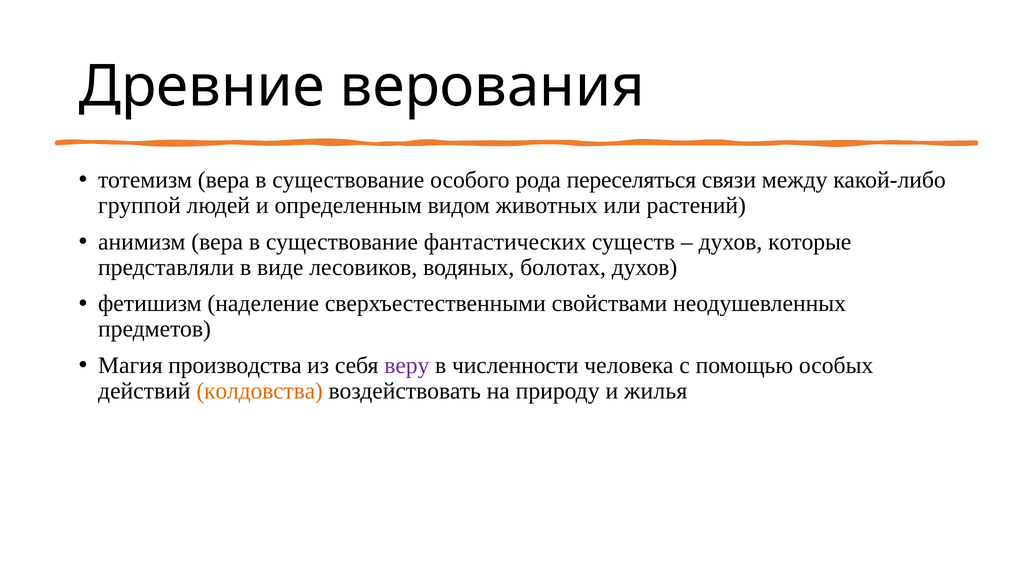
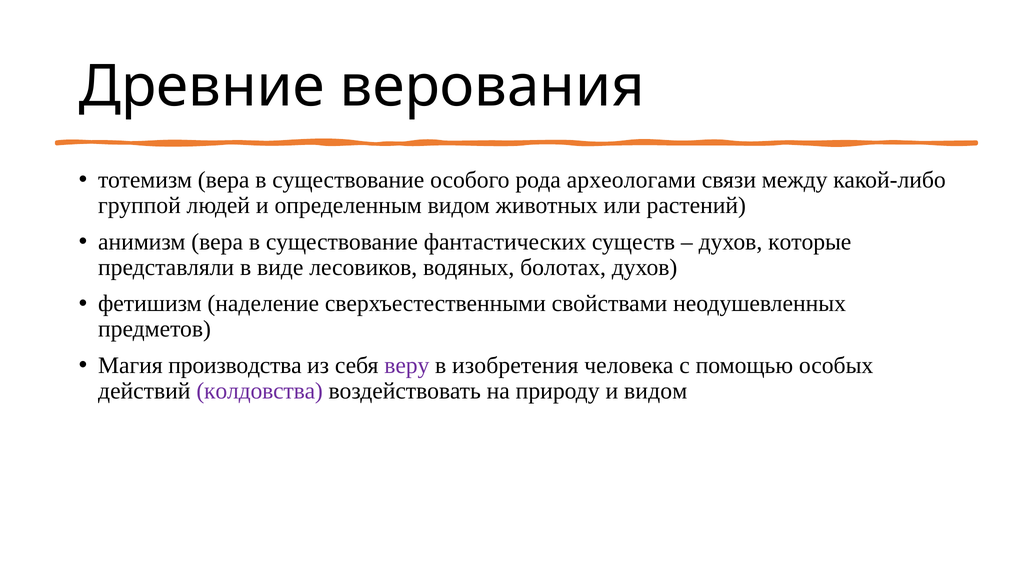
переселяться: переселяться -> археологами (631, 180)
численности: численности -> изобретения (515, 365)
колдовства colour: orange -> purple (260, 391)
и жилья: жилья -> видом (656, 391)
